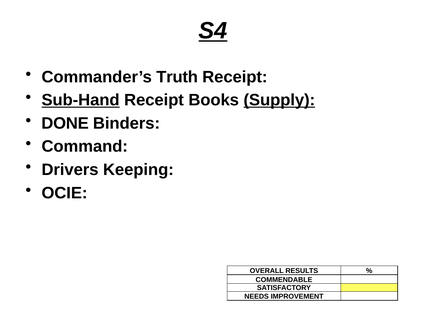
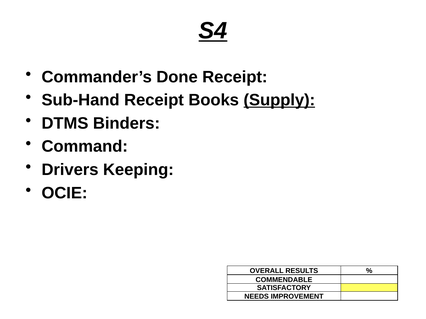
Truth: Truth -> Done (177, 77)
Sub-Hand underline: present -> none (81, 100)
DONE: DONE -> DTMS (65, 124)
